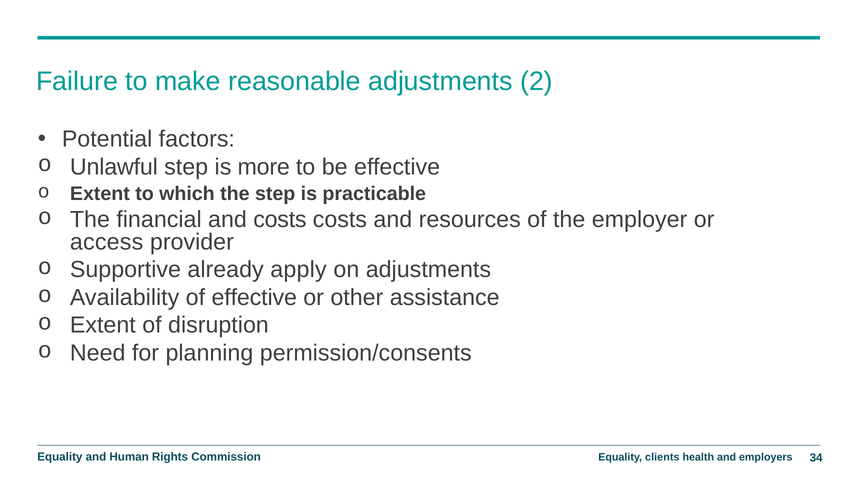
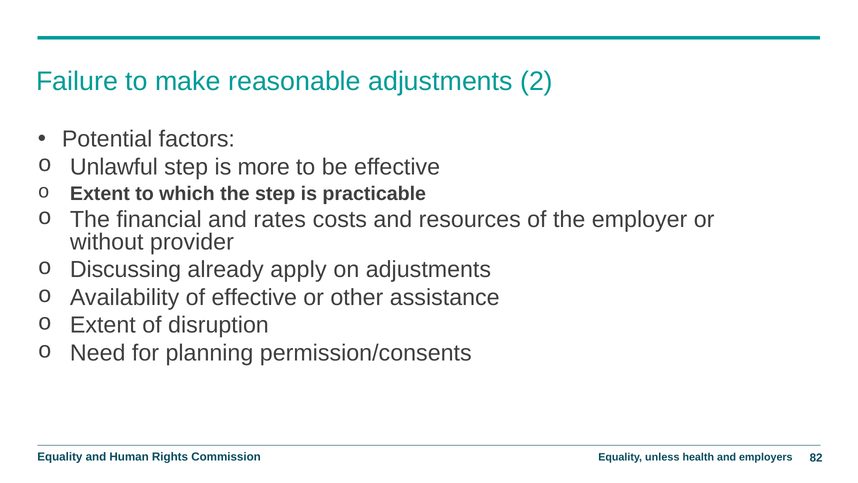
and costs: costs -> rates (280, 220)
access: access -> without (107, 242)
Supportive: Supportive -> Discussing (126, 270)
clients: clients -> unless (662, 457)
34: 34 -> 82 (816, 458)
